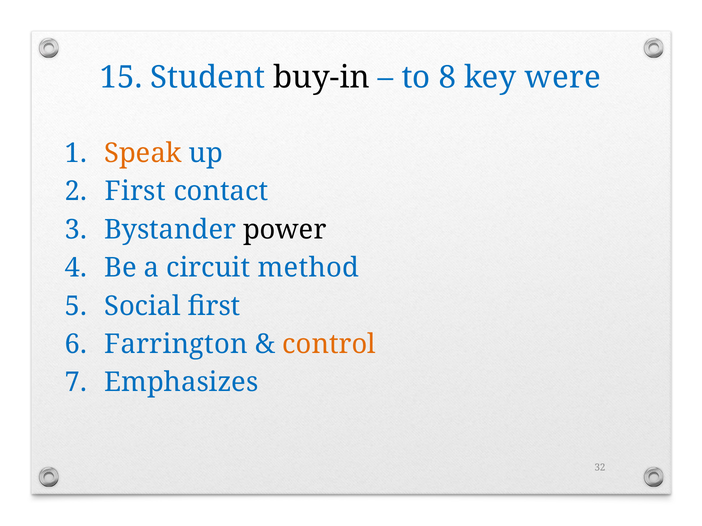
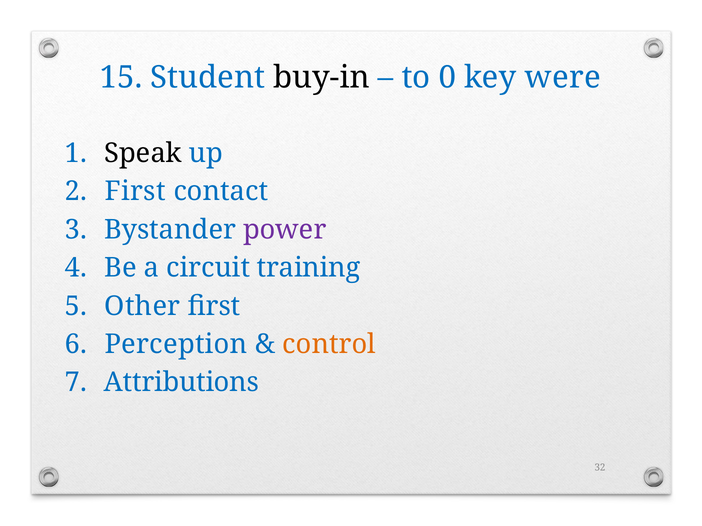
8: 8 -> 0 (447, 78)
Speak colour: orange -> black (143, 153)
power colour: black -> purple (285, 230)
method: method -> training (309, 268)
Social: Social -> Other (142, 306)
Farrington: Farrington -> Perception (176, 345)
Emphasizes: Emphasizes -> Attributions (182, 383)
